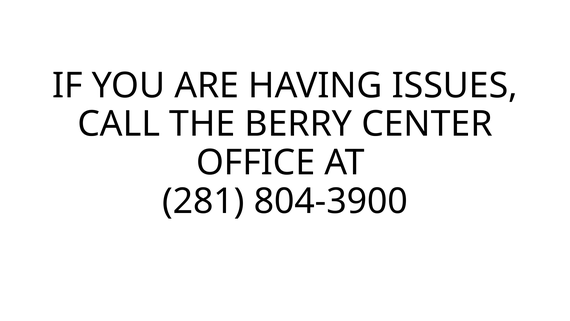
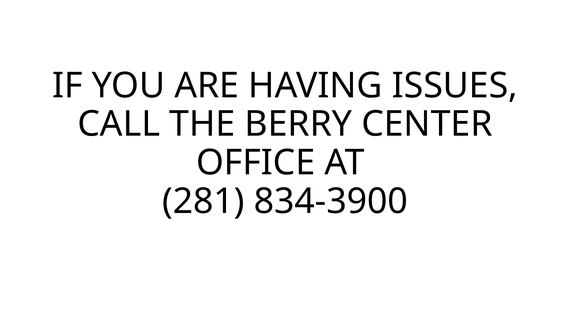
804-3900: 804-3900 -> 834-3900 (331, 201)
